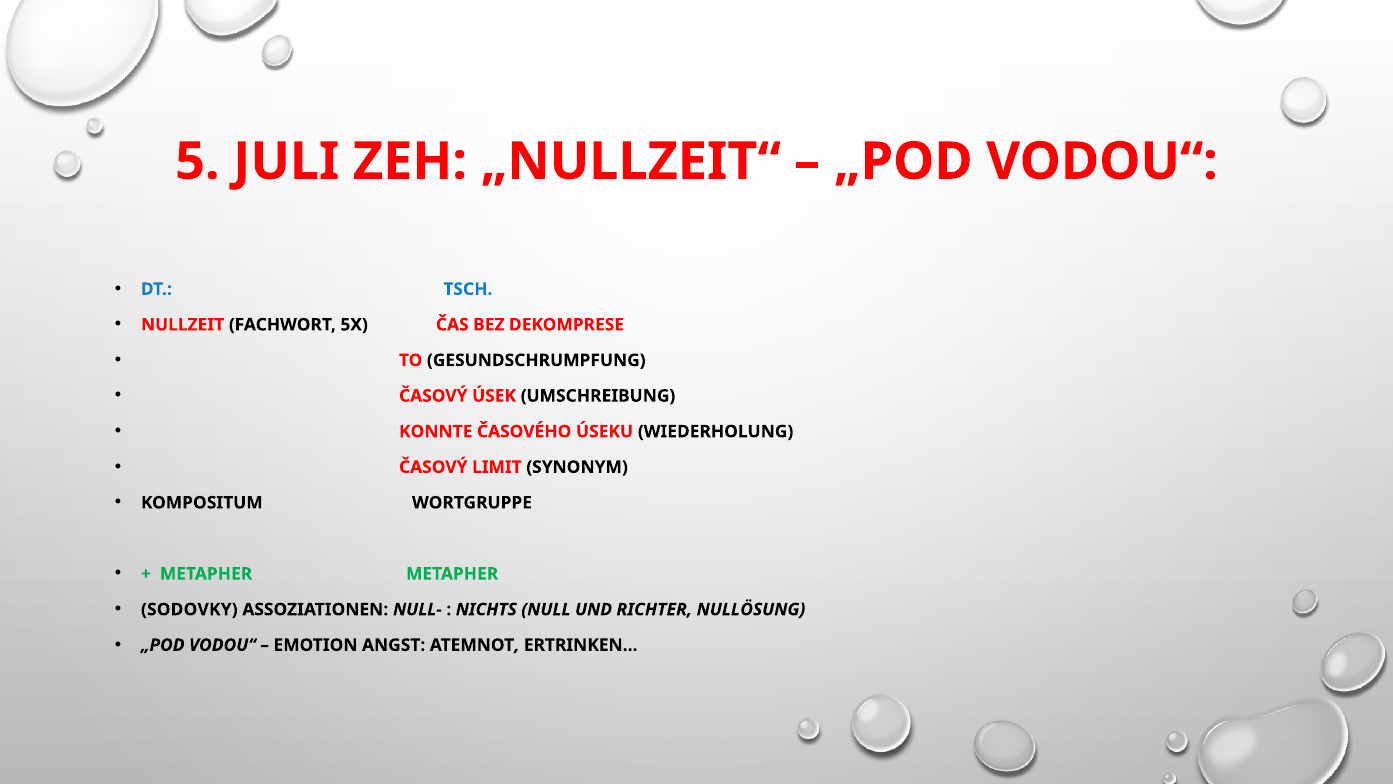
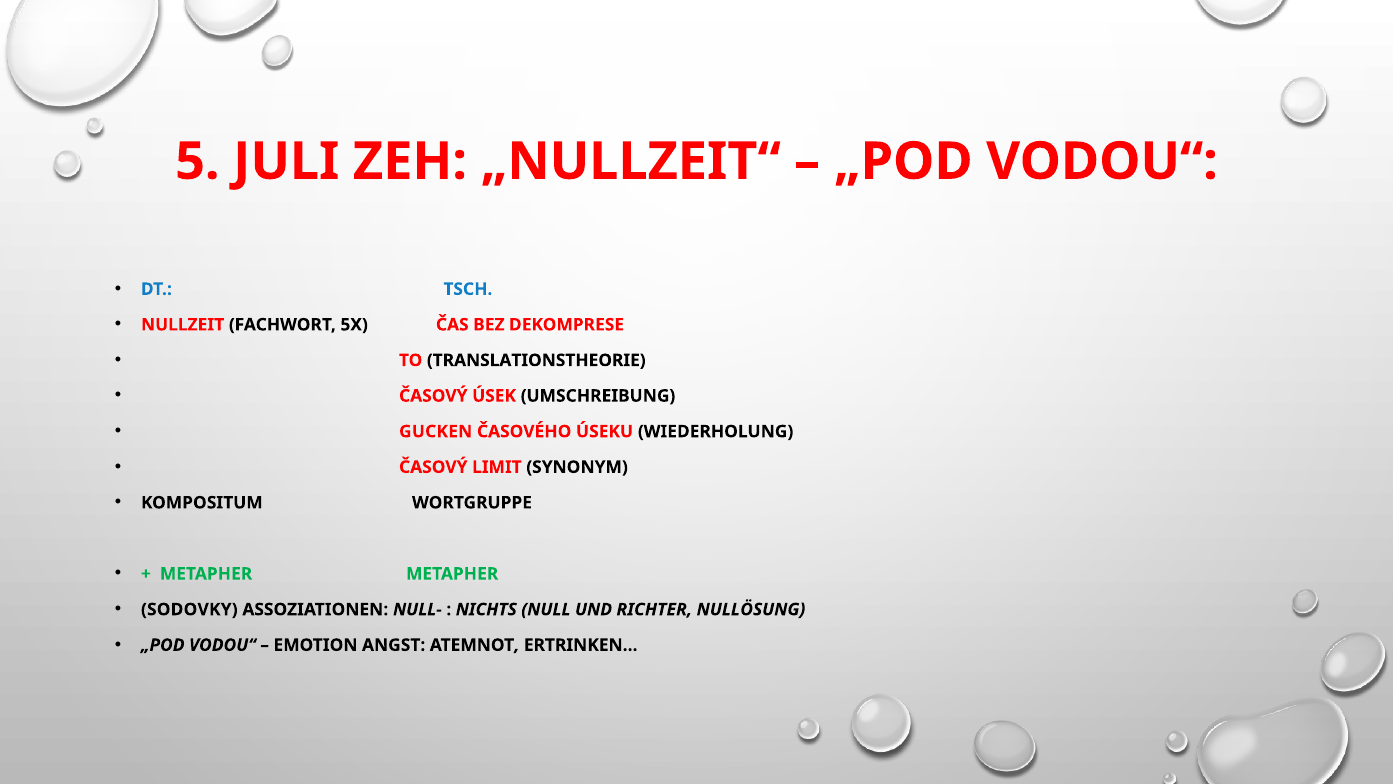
GESUNDSCHRUMPFUNG: GESUNDSCHRUMPFUNG -> TRANSLATIONSTHEORIE (536, 360)
KONNTE: KONNTE -> GUCKEN (436, 431)
